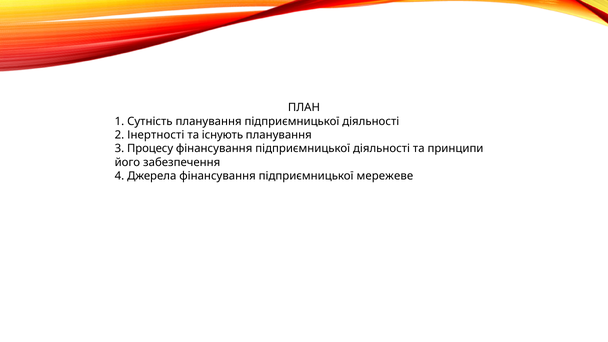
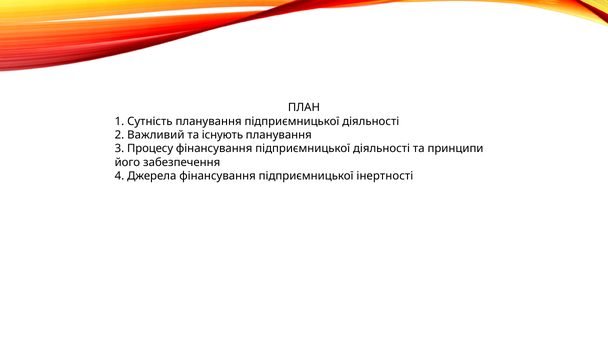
Інертності: Інертності -> Важливий (156, 135)
мережеве: мережеве -> інертності (385, 176)
